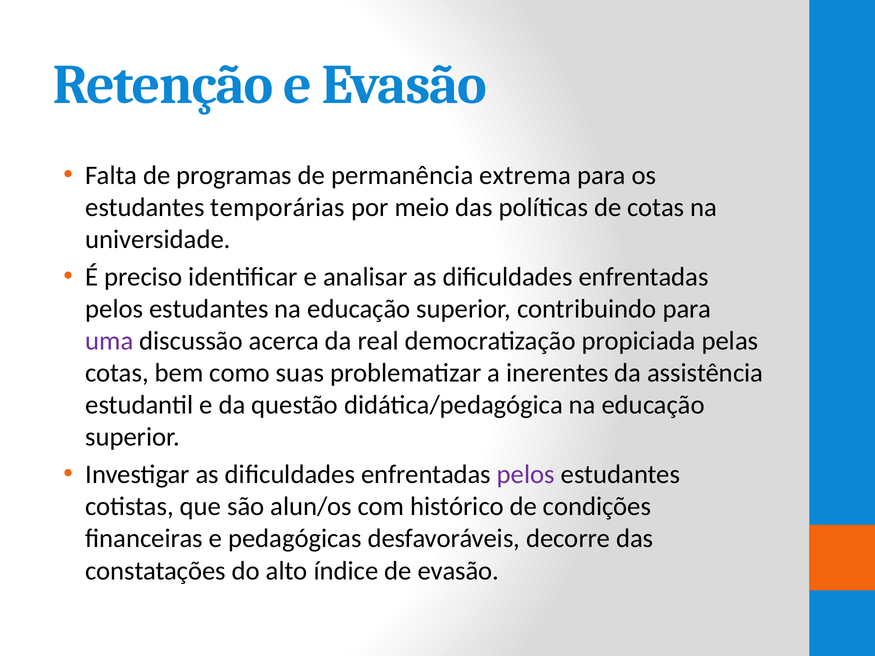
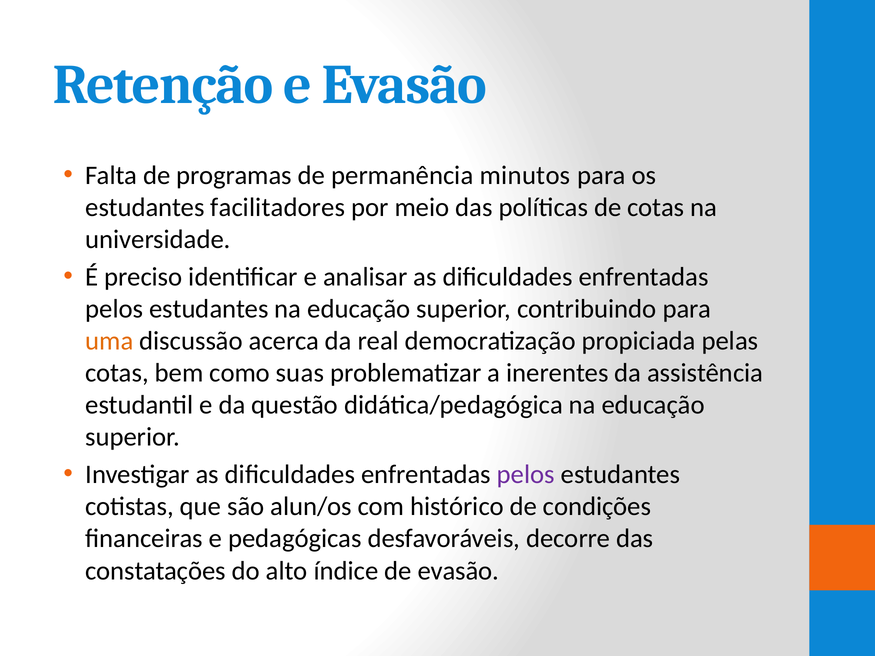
extrema: extrema -> minutos (525, 175)
temporárias: temporárias -> facilitadores (278, 207)
uma colour: purple -> orange (109, 341)
